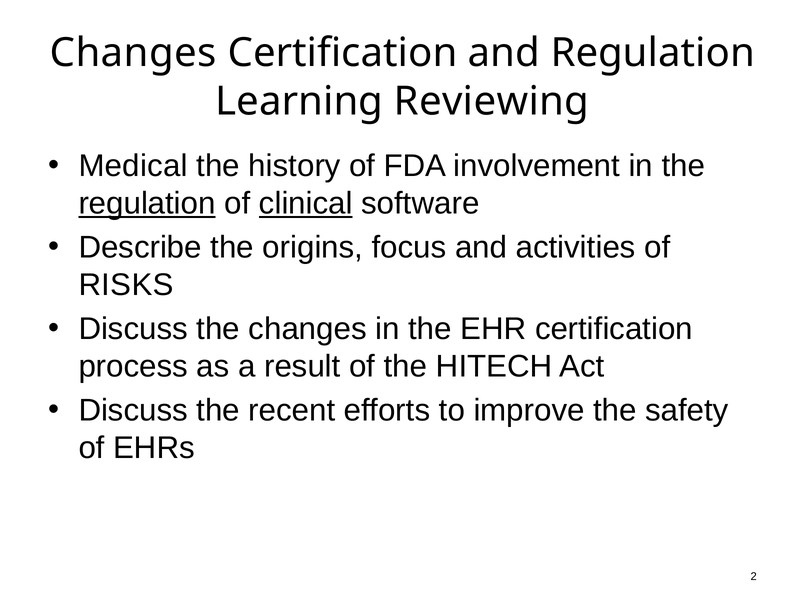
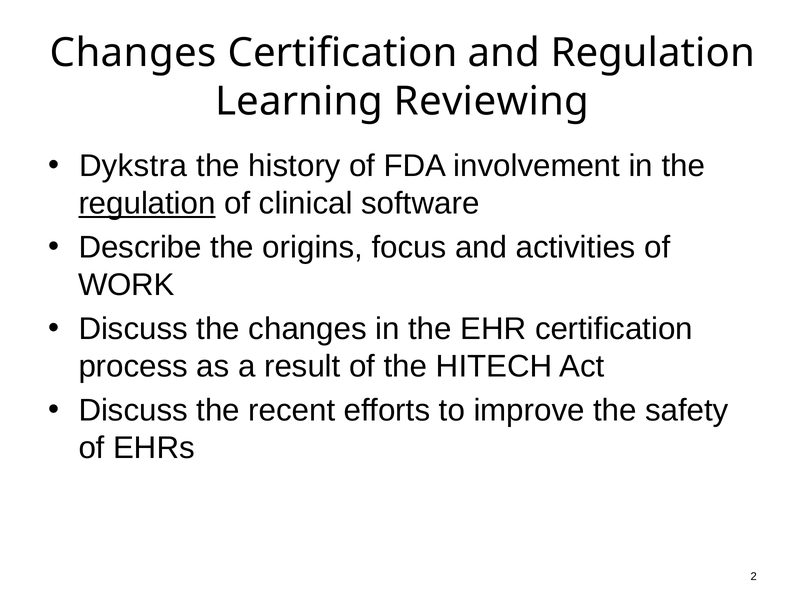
Medical: Medical -> Dykstra (133, 166)
clinical underline: present -> none (306, 203)
RISKS: RISKS -> WORK (126, 285)
